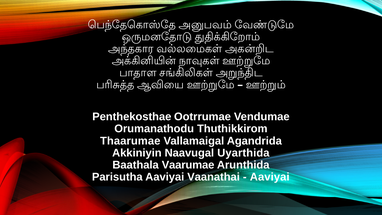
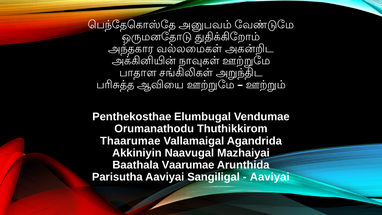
Ootrrumae: Ootrrumae -> Elumbugal (202, 117)
Uyarthida: Uyarthida -> Mazhaiyai (243, 153)
Vaanathai: Vaanathai -> Sangiligal (214, 177)
